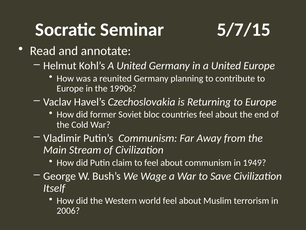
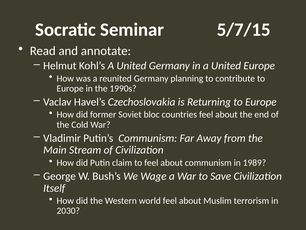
1949: 1949 -> 1989 (254, 162)
2006: 2006 -> 2030 (68, 210)
